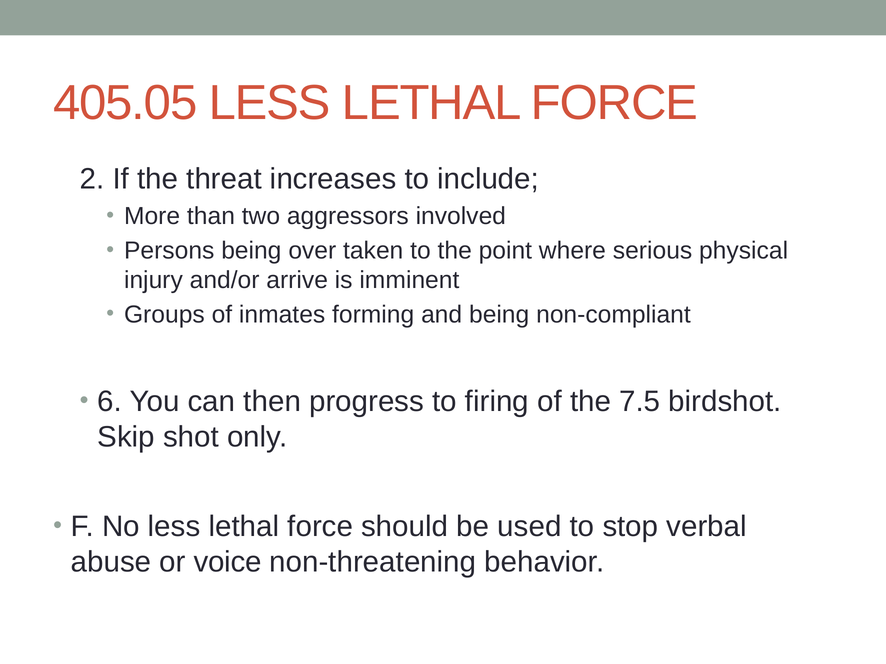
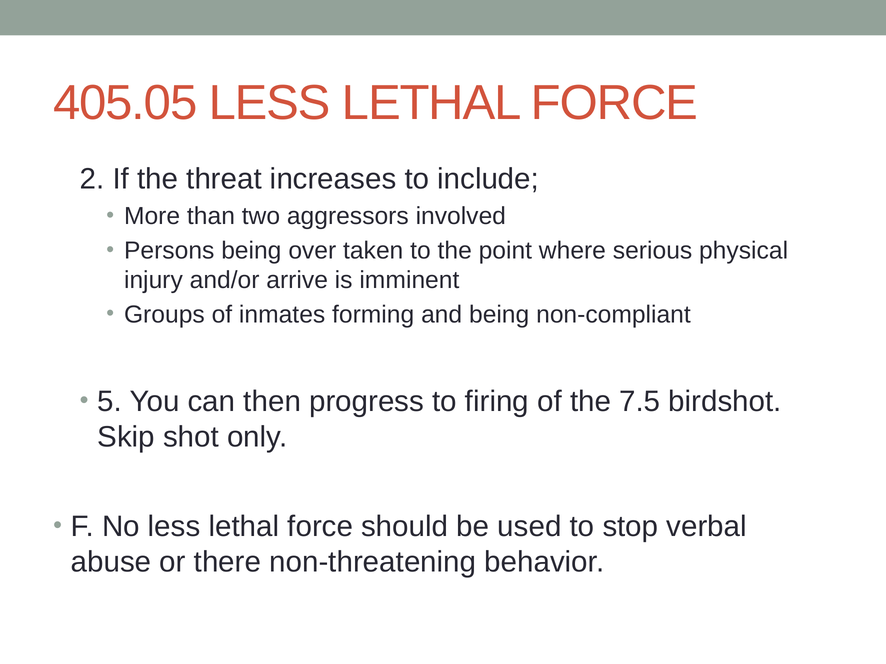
6: 6 -> 5 (110, 402)
voice: voice -> there (228, 562)
